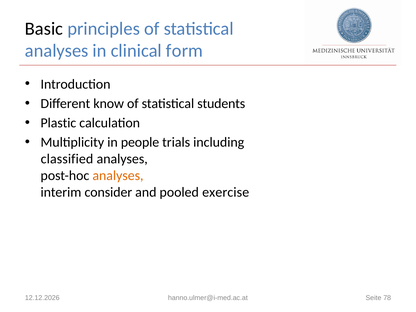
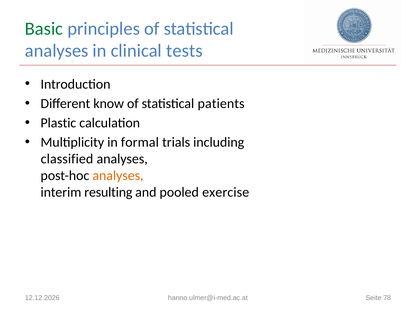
Basic colour: black -> green (44, 29)
form: form -> tests (184, 51)
students: students -> patients (221, 104)
people: people -> formal (140, 142)
consider: consider -> resulting (108, 192)
